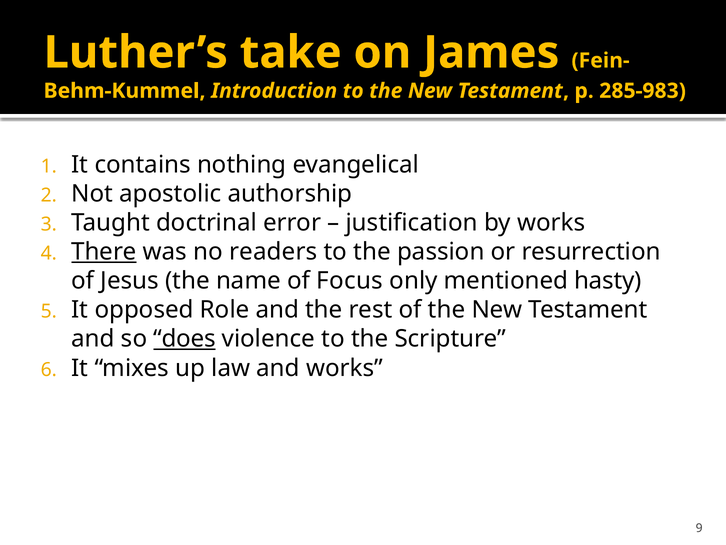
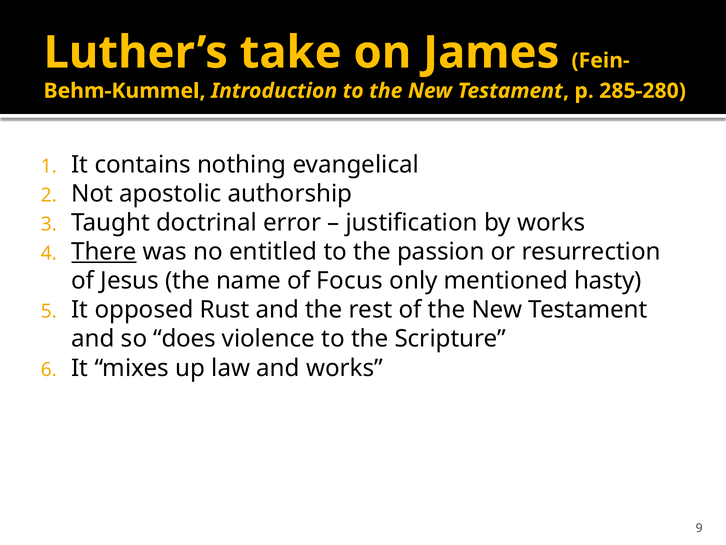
285-983: 285-983 -> 285-280 (643, 91)
readers: readers -> entitled (273, 252)
Role: Role -> Rust (225, 310)
does underline: present -> none (185, 339)
